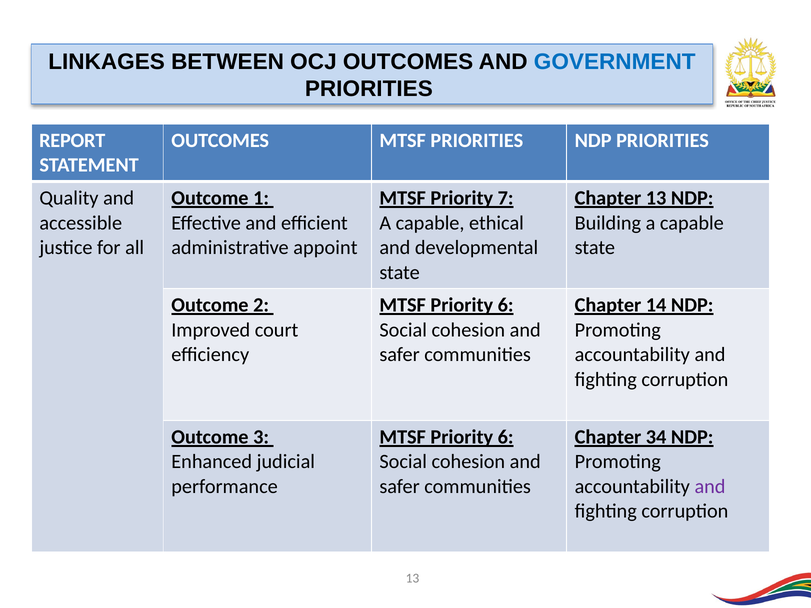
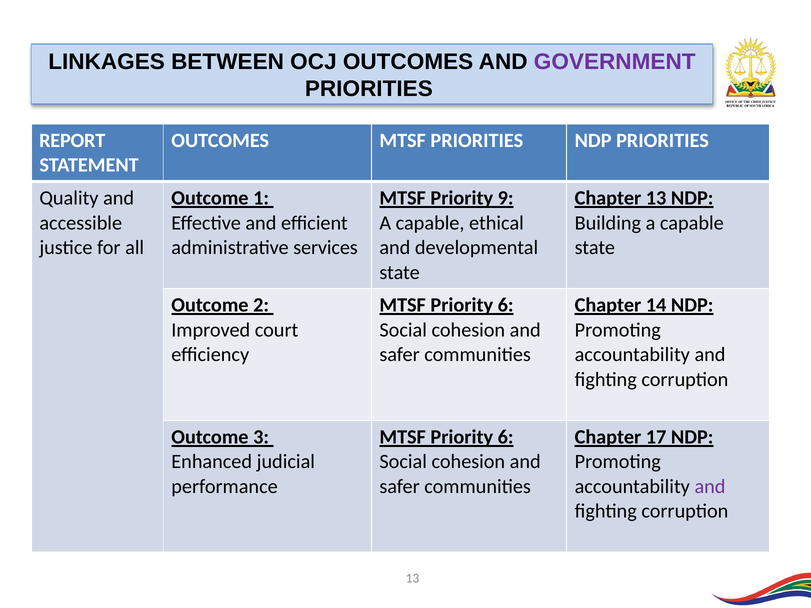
GOVERNMENT colour: blue -> purple (615, 62)
7: 7 -> 9 (506, 198)
appoint: appoint -> services (326, 248)
34: 34 -> 17 (656, 437)
